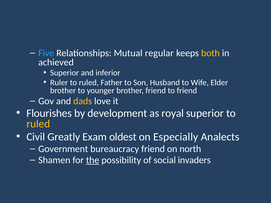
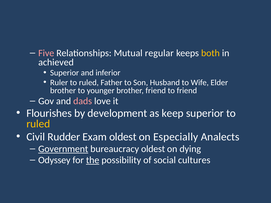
Five colour: light blue -> pink (46, 53)
dads colour: yellow -> pink (83, 101)
royal: royal -> keep (173, 113)
Greatly: Greatly -> Rudder (64, 137)
Government underline: none -> present (63, 149)
bureaucracy friend: friend -> oldest (153, 149)
north: north -> dying (190, 149)
Shamen: Shamen -> Odyssey (54, 160)
invaders: invaders -> cultures (194, 160)
